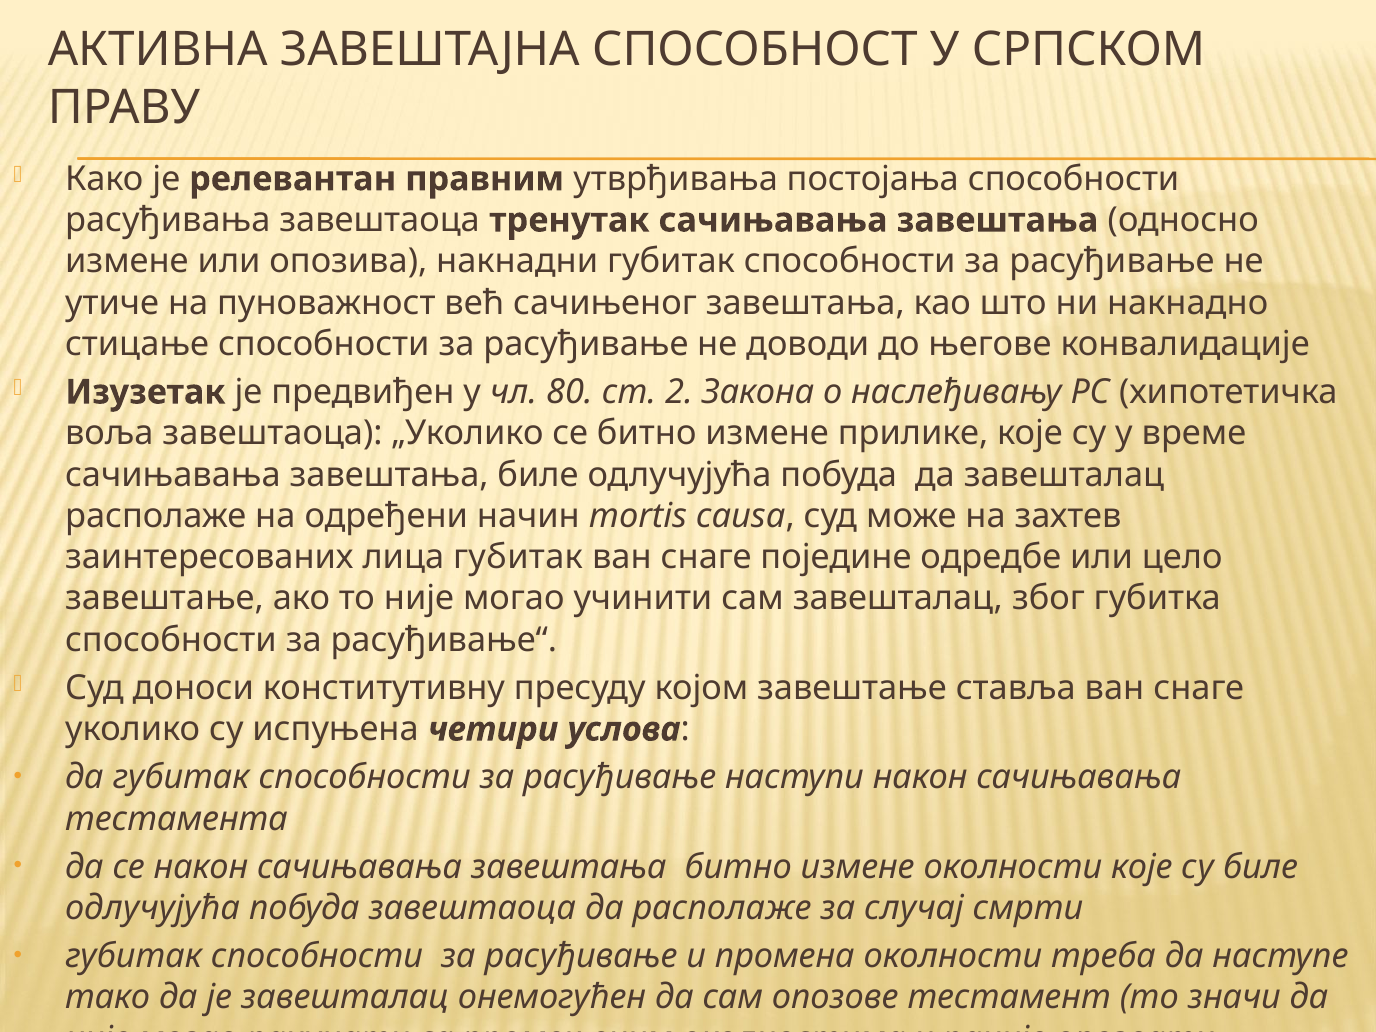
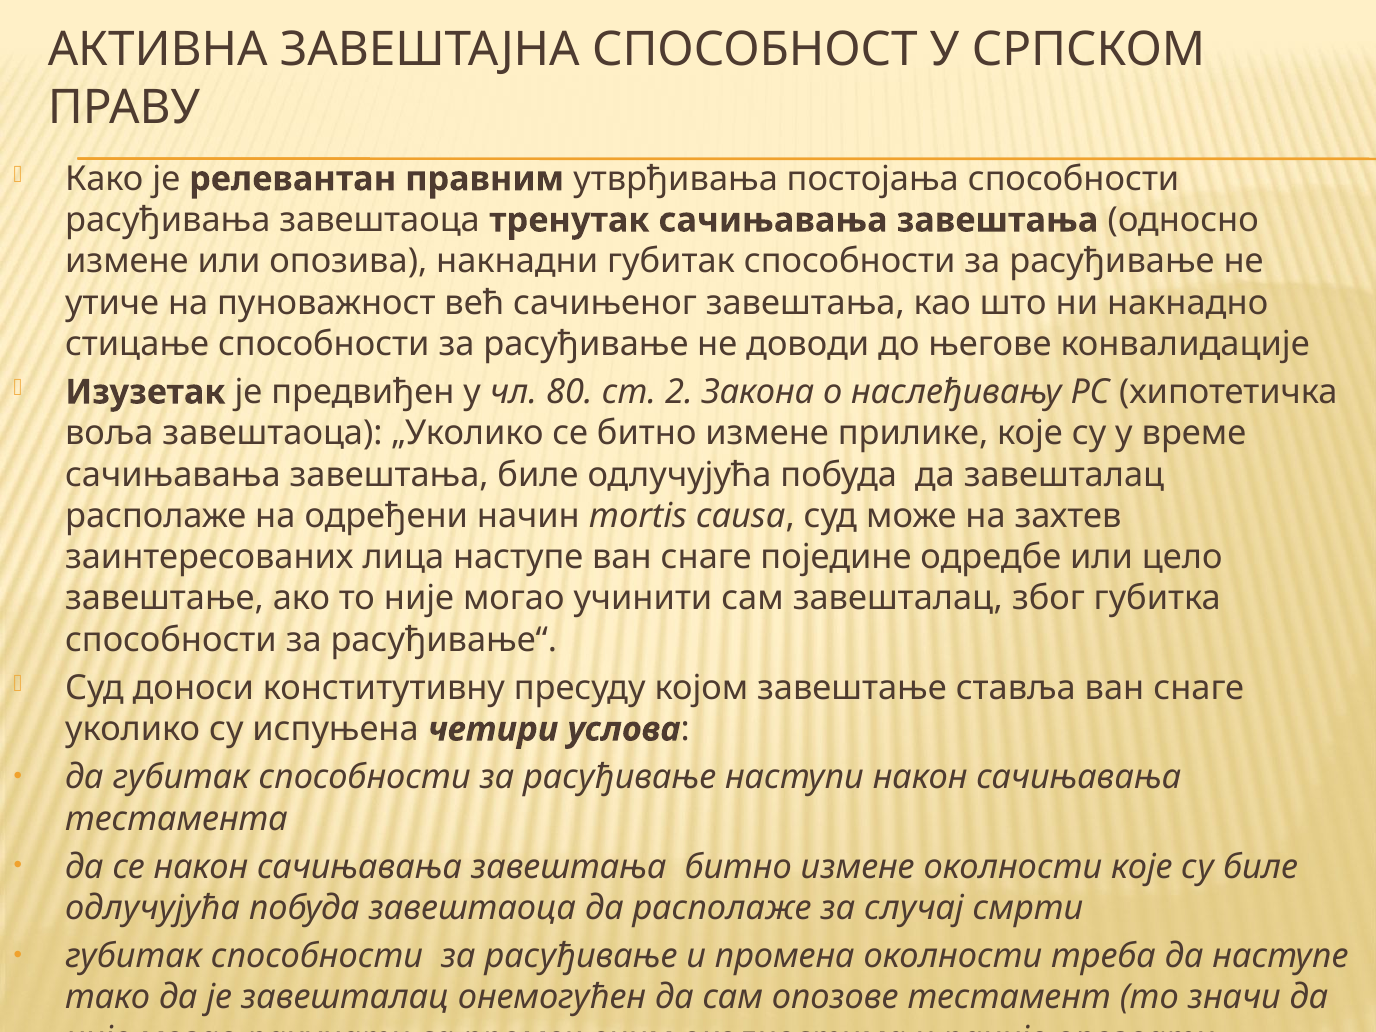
лица губитак: губитак -> наступе (518, 557)
